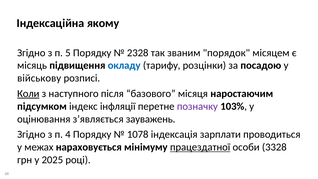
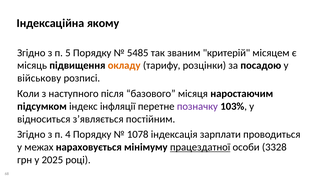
2328: 2328 -> 5485 (138, 53)
порядок: порядок -> критерій (226, 53)
окладу colour: blue -> orange (124, 65)
Коли underline: present -> none (28, 94)
оцінювання: оцінювання -> відноситься (44, 119)
зауважень: зауважень -> постійним (151, 119)
